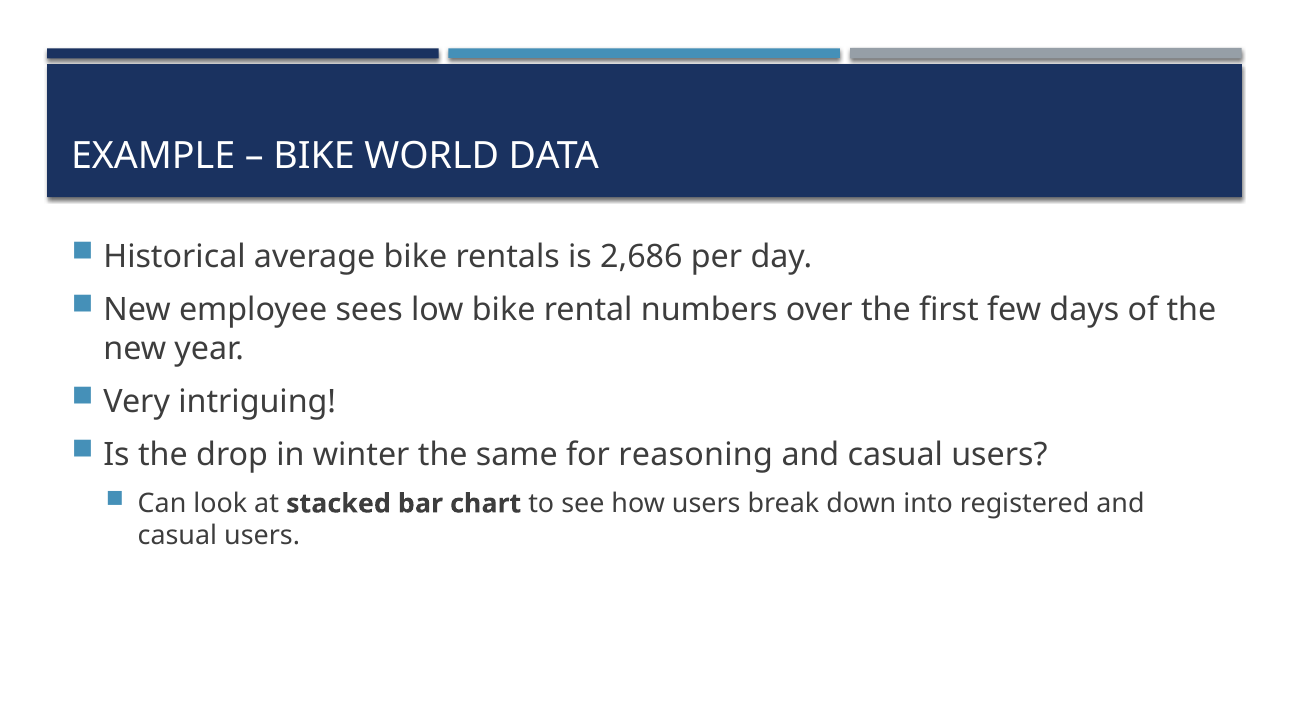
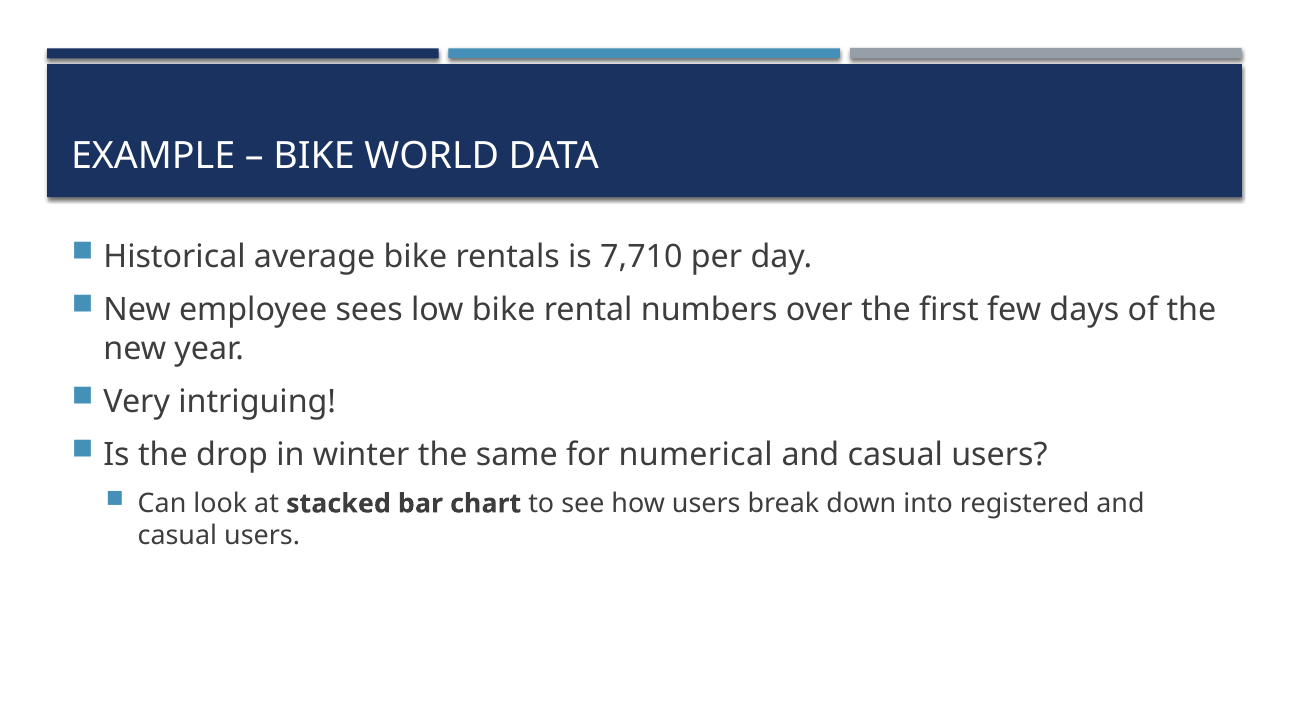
2,686: 2,686 -> 7,710 (641, 257)
reasoning: reasoning -> numerical (696, 455)
